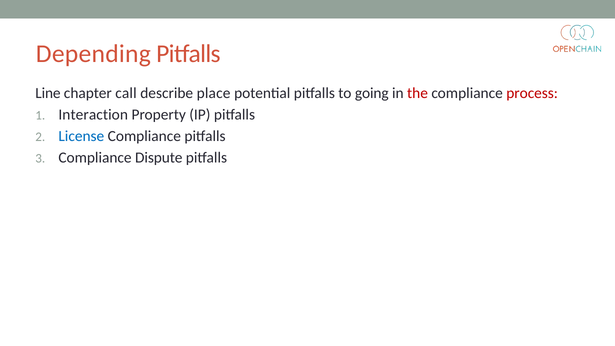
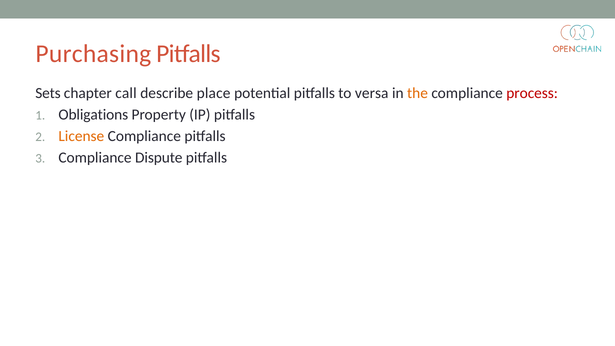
Depending: Depending -> Purchasing (93, 54)
Line: Line -> Sets (48, 93)
going: going -> versa (372, 93)
the colour: red -> orange (418, 93)
Interaction: Interaction -> Obligations (93, 115)
License colour: blue -> orange (81, 136)
